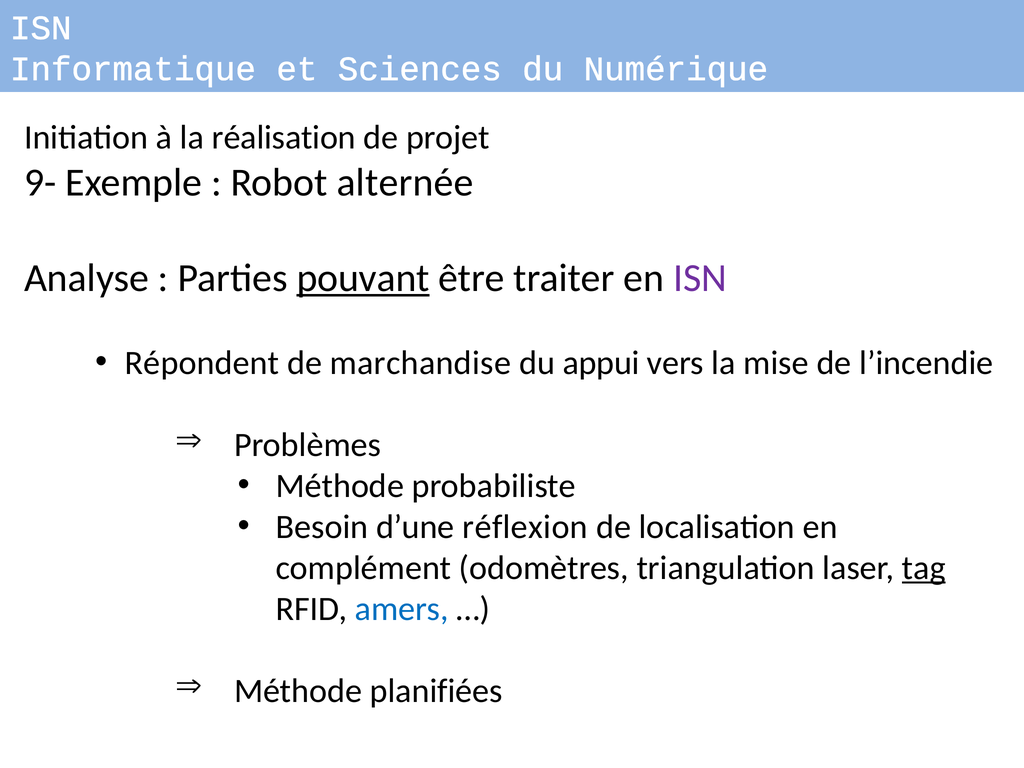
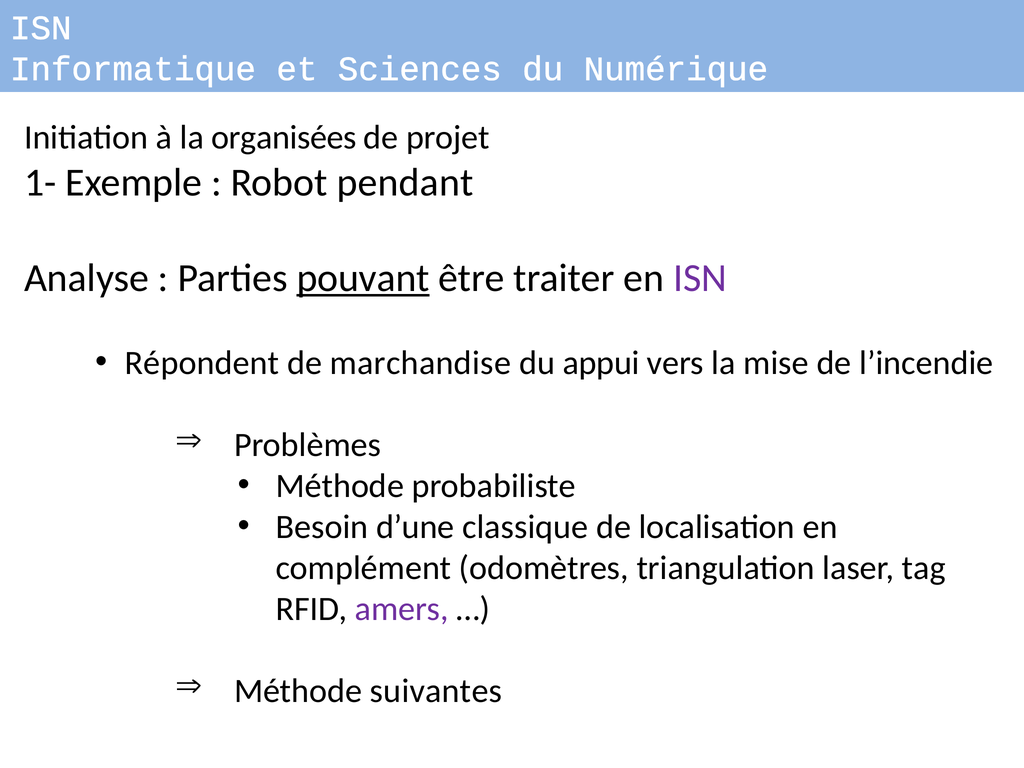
réalisation: réalisation -> organisées (284, 138)
9-: 9- -> 1- (40, 182)
alternée: alternée -> pendant (405, 182)
réflexion: réflexion -> classique (525, 527)
tag underline: present -> none (924, 568)
amers colour: blue -> purple (402, 609)
planifiées: planifiées -> suivantes (436, 691)
